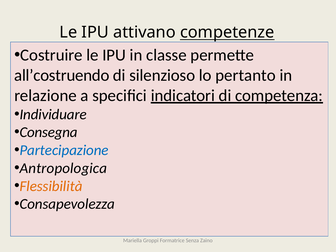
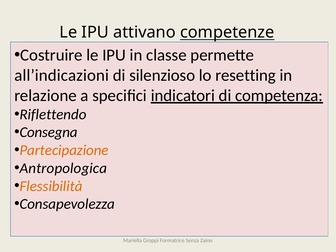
all’costruendo: all’costruendo -> all’indicazioni (62, 75)
pertanto: pertanto -> resetting (246, 75)
Individuare: Individuare -> Riflettendo (53, 114)
Partecipazione colour: blue -> orange (64, 150)
